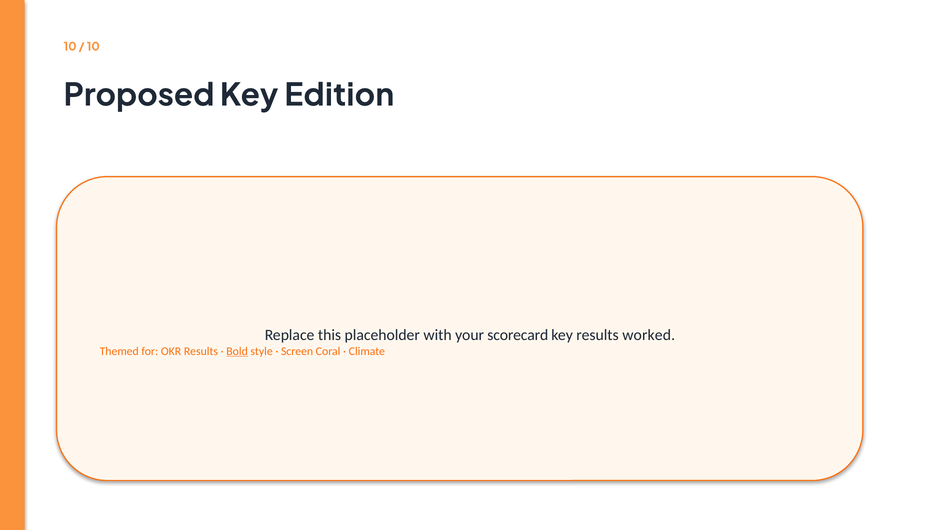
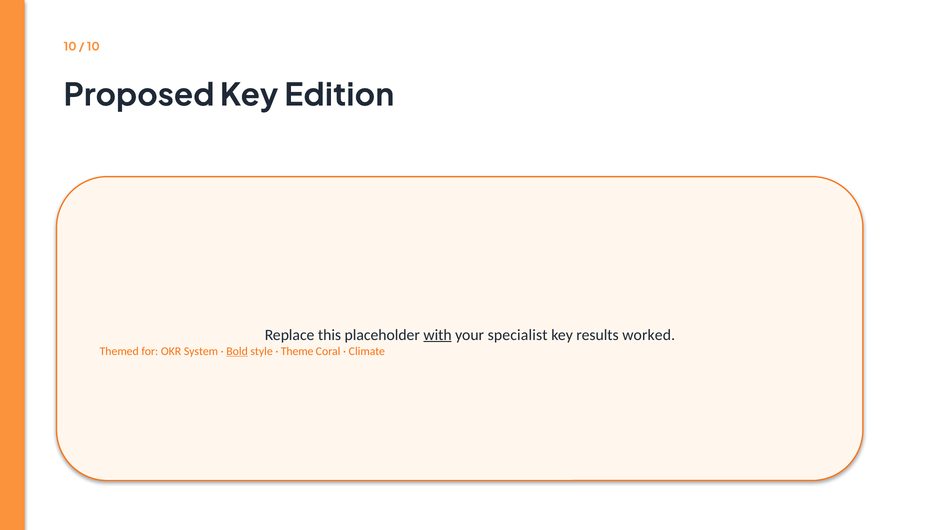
with underline: none -> present (438, 335)
scorecard: scorecard -> specialist (518, 335)
OKR Results: Results -> System (201, 351)
Screen: Screen -> Theme (297, 351)
